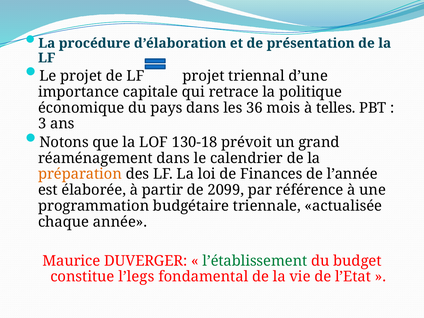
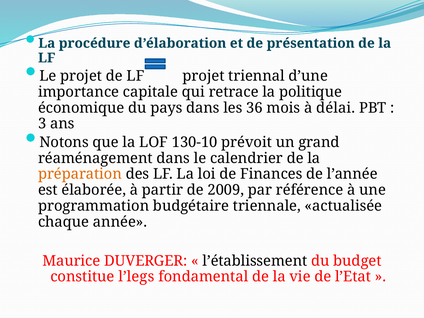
telles: telles -> délai (336, 108)
130-18: 130-18 -> 130-10 (195, 142)
2099: 2099 -> 2009 (226, 190)
l’établissement colour: green -> black (255, 261)
